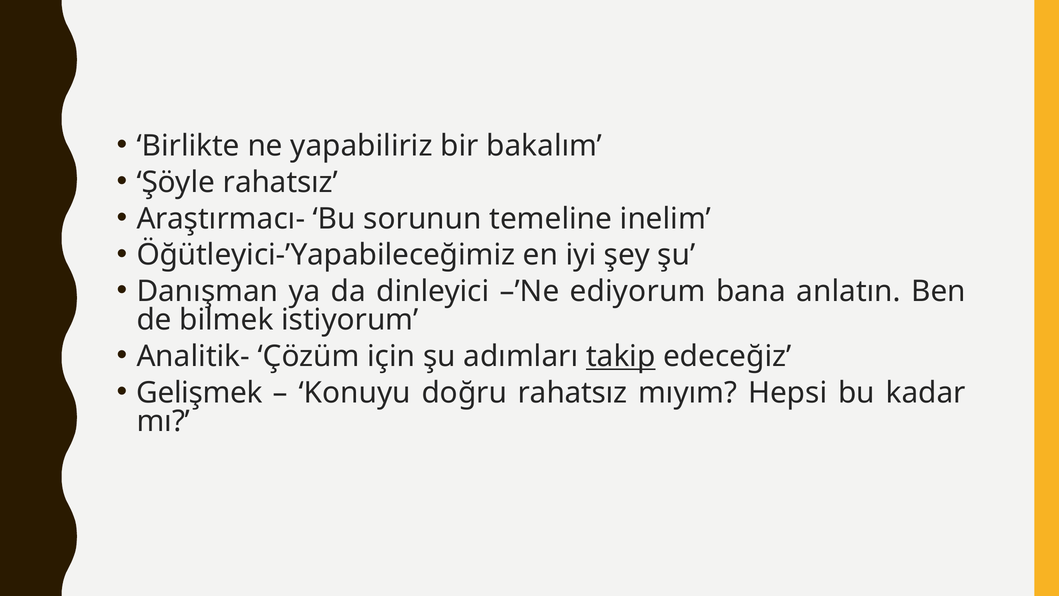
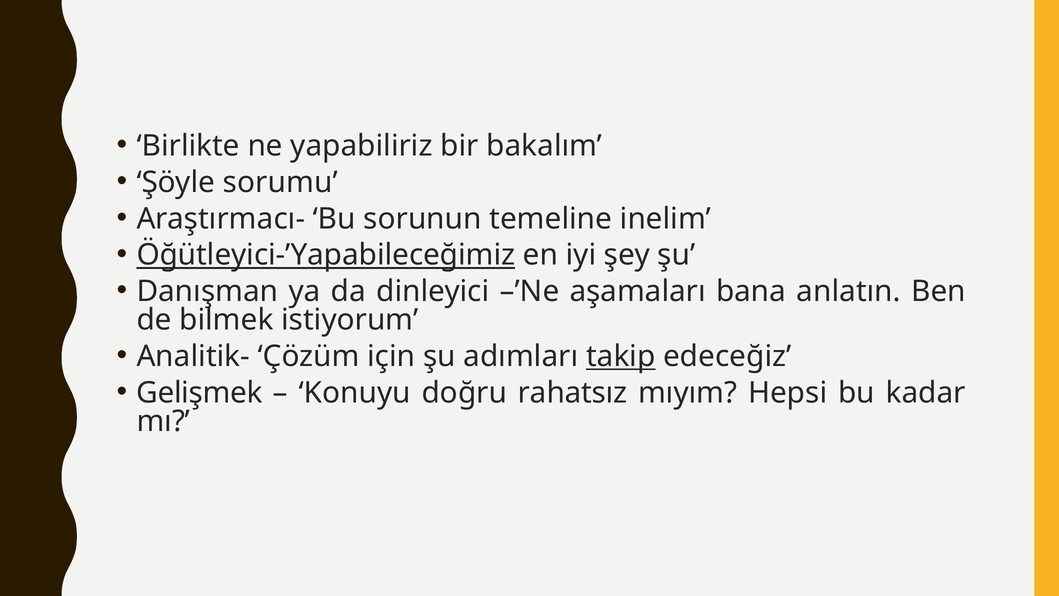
Şöyle rahatsız: rahatsız -> sorumu (280, 182)
Öğütleyici-’Yapabileceğimiz underline: none -> present (326, 255)
ediyorum: ediyorum -> aşamaları (638, 291)
